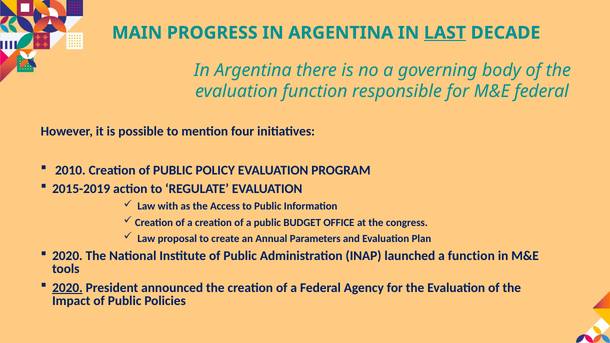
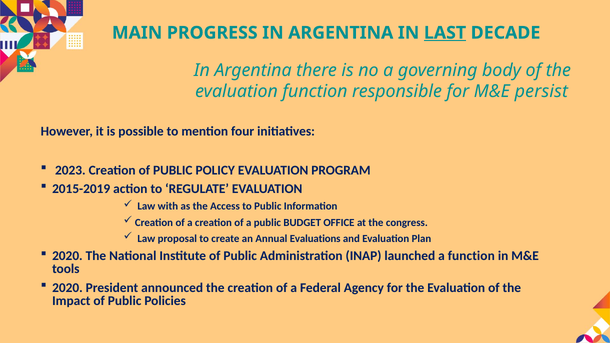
M&E federal: federal -> persist (541, 92)
2010: 2010 -> 2023 (70, 170)
Parameters: Parameters -> Evaluations (315, 239)
2020 underline: present -> none (67, 288)
